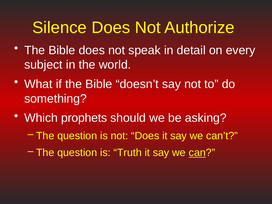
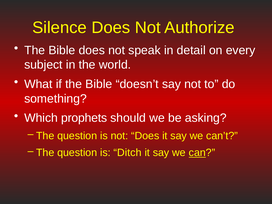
Truth: Truth -> Ditch (128, 153)
